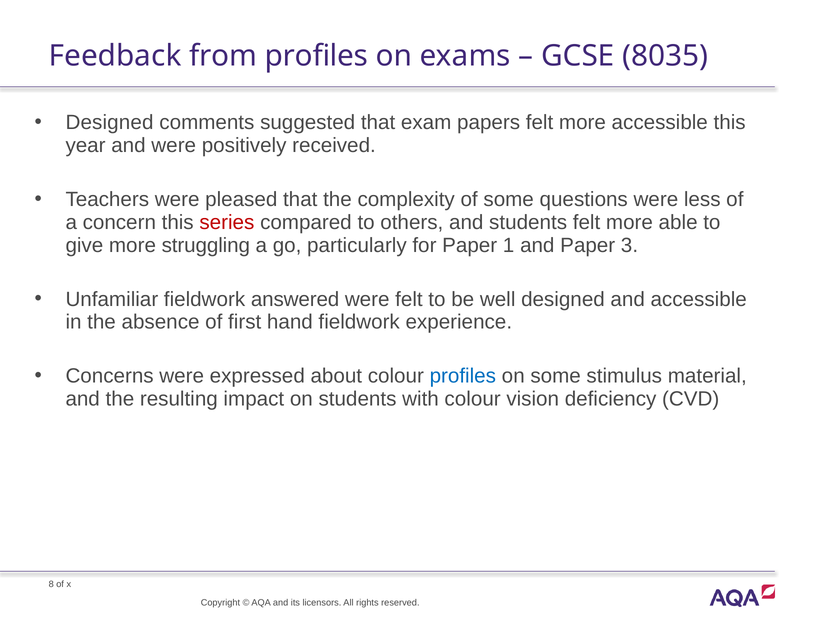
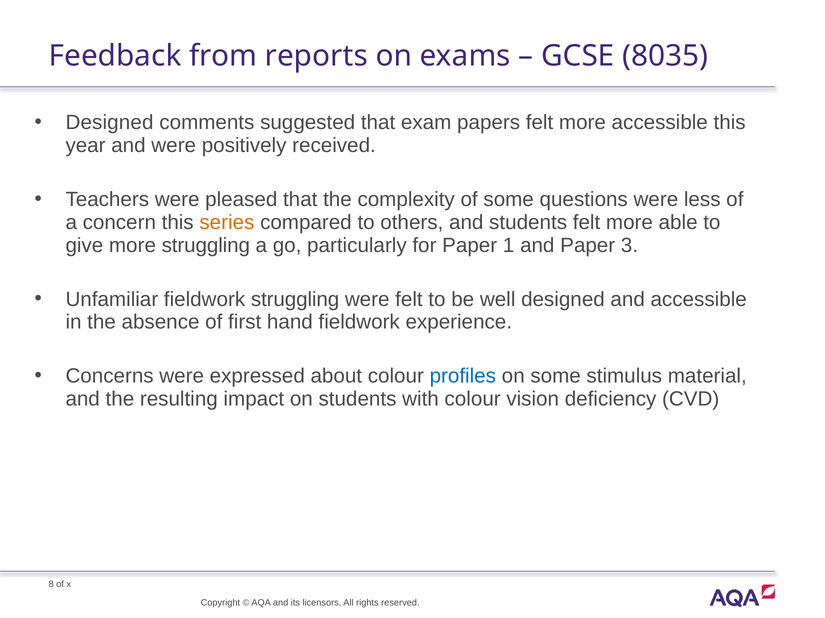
from profiles: profiles -> reports (316, 56)
series colour: red -> orange (227, 223)
fieldwork answered: answered -> struggling (295, 300)
